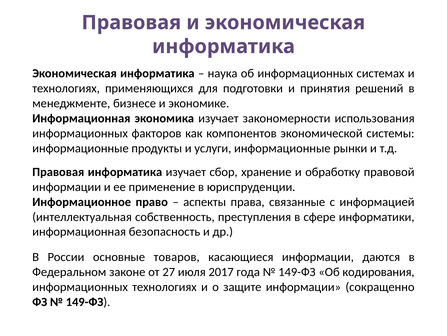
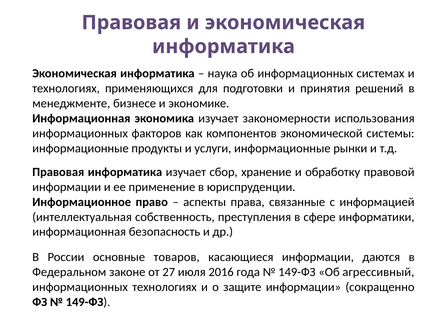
2017: 2017 -> 2016 (221, 272)
кодирования: кодирования -> агрессивный (378, 272)
